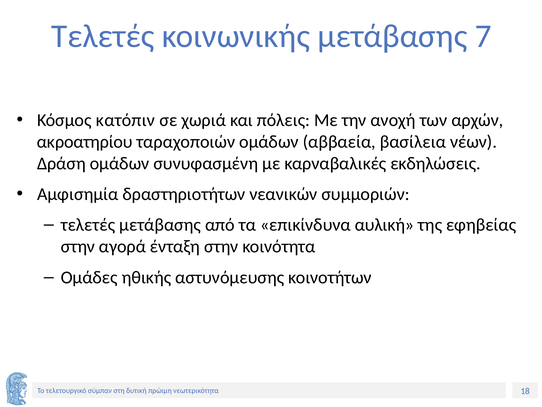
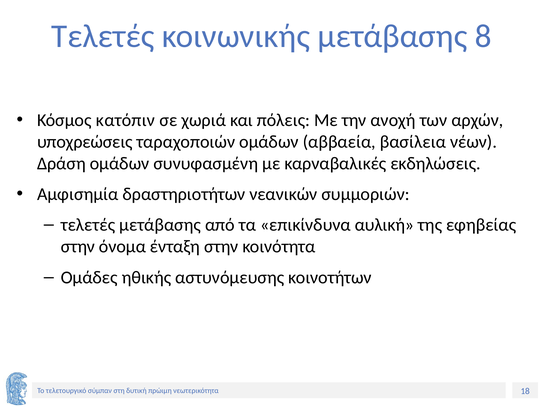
7: 7 -> 8 (483, 36)
ακροατηρίου: ακροατηρίου -> υποχρεώσεις (85, 142)
αγορά: αγορά -> όνομα (122, 246)
